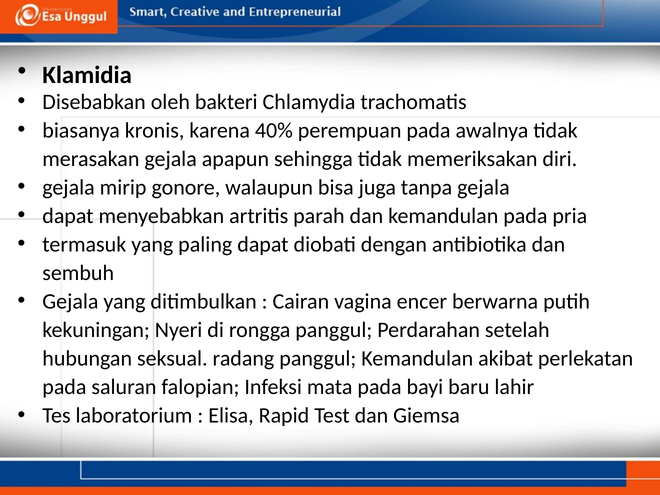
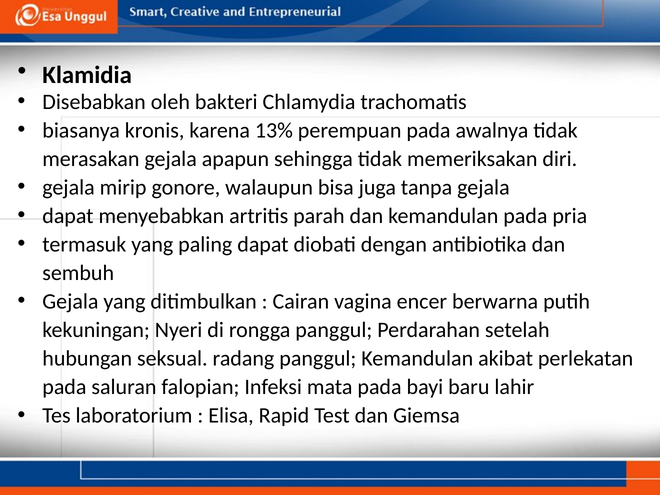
40%: 40% -> 13% (274, 130)
